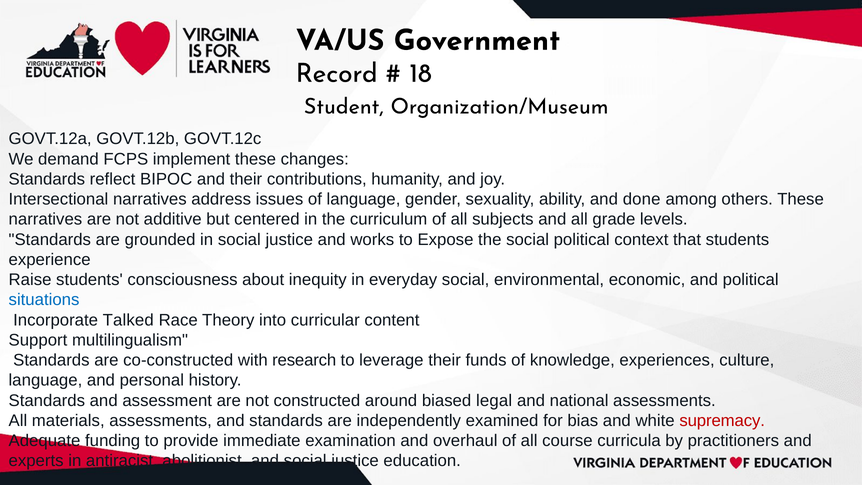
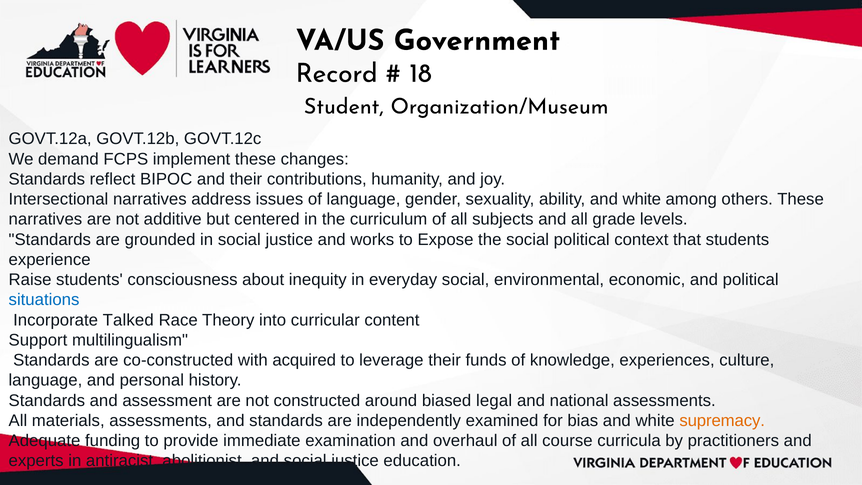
ability and done: done -> white (642, 199)
research: research -> acquired (304, 360)
supremacy colour: red -> orange (722, 421)
